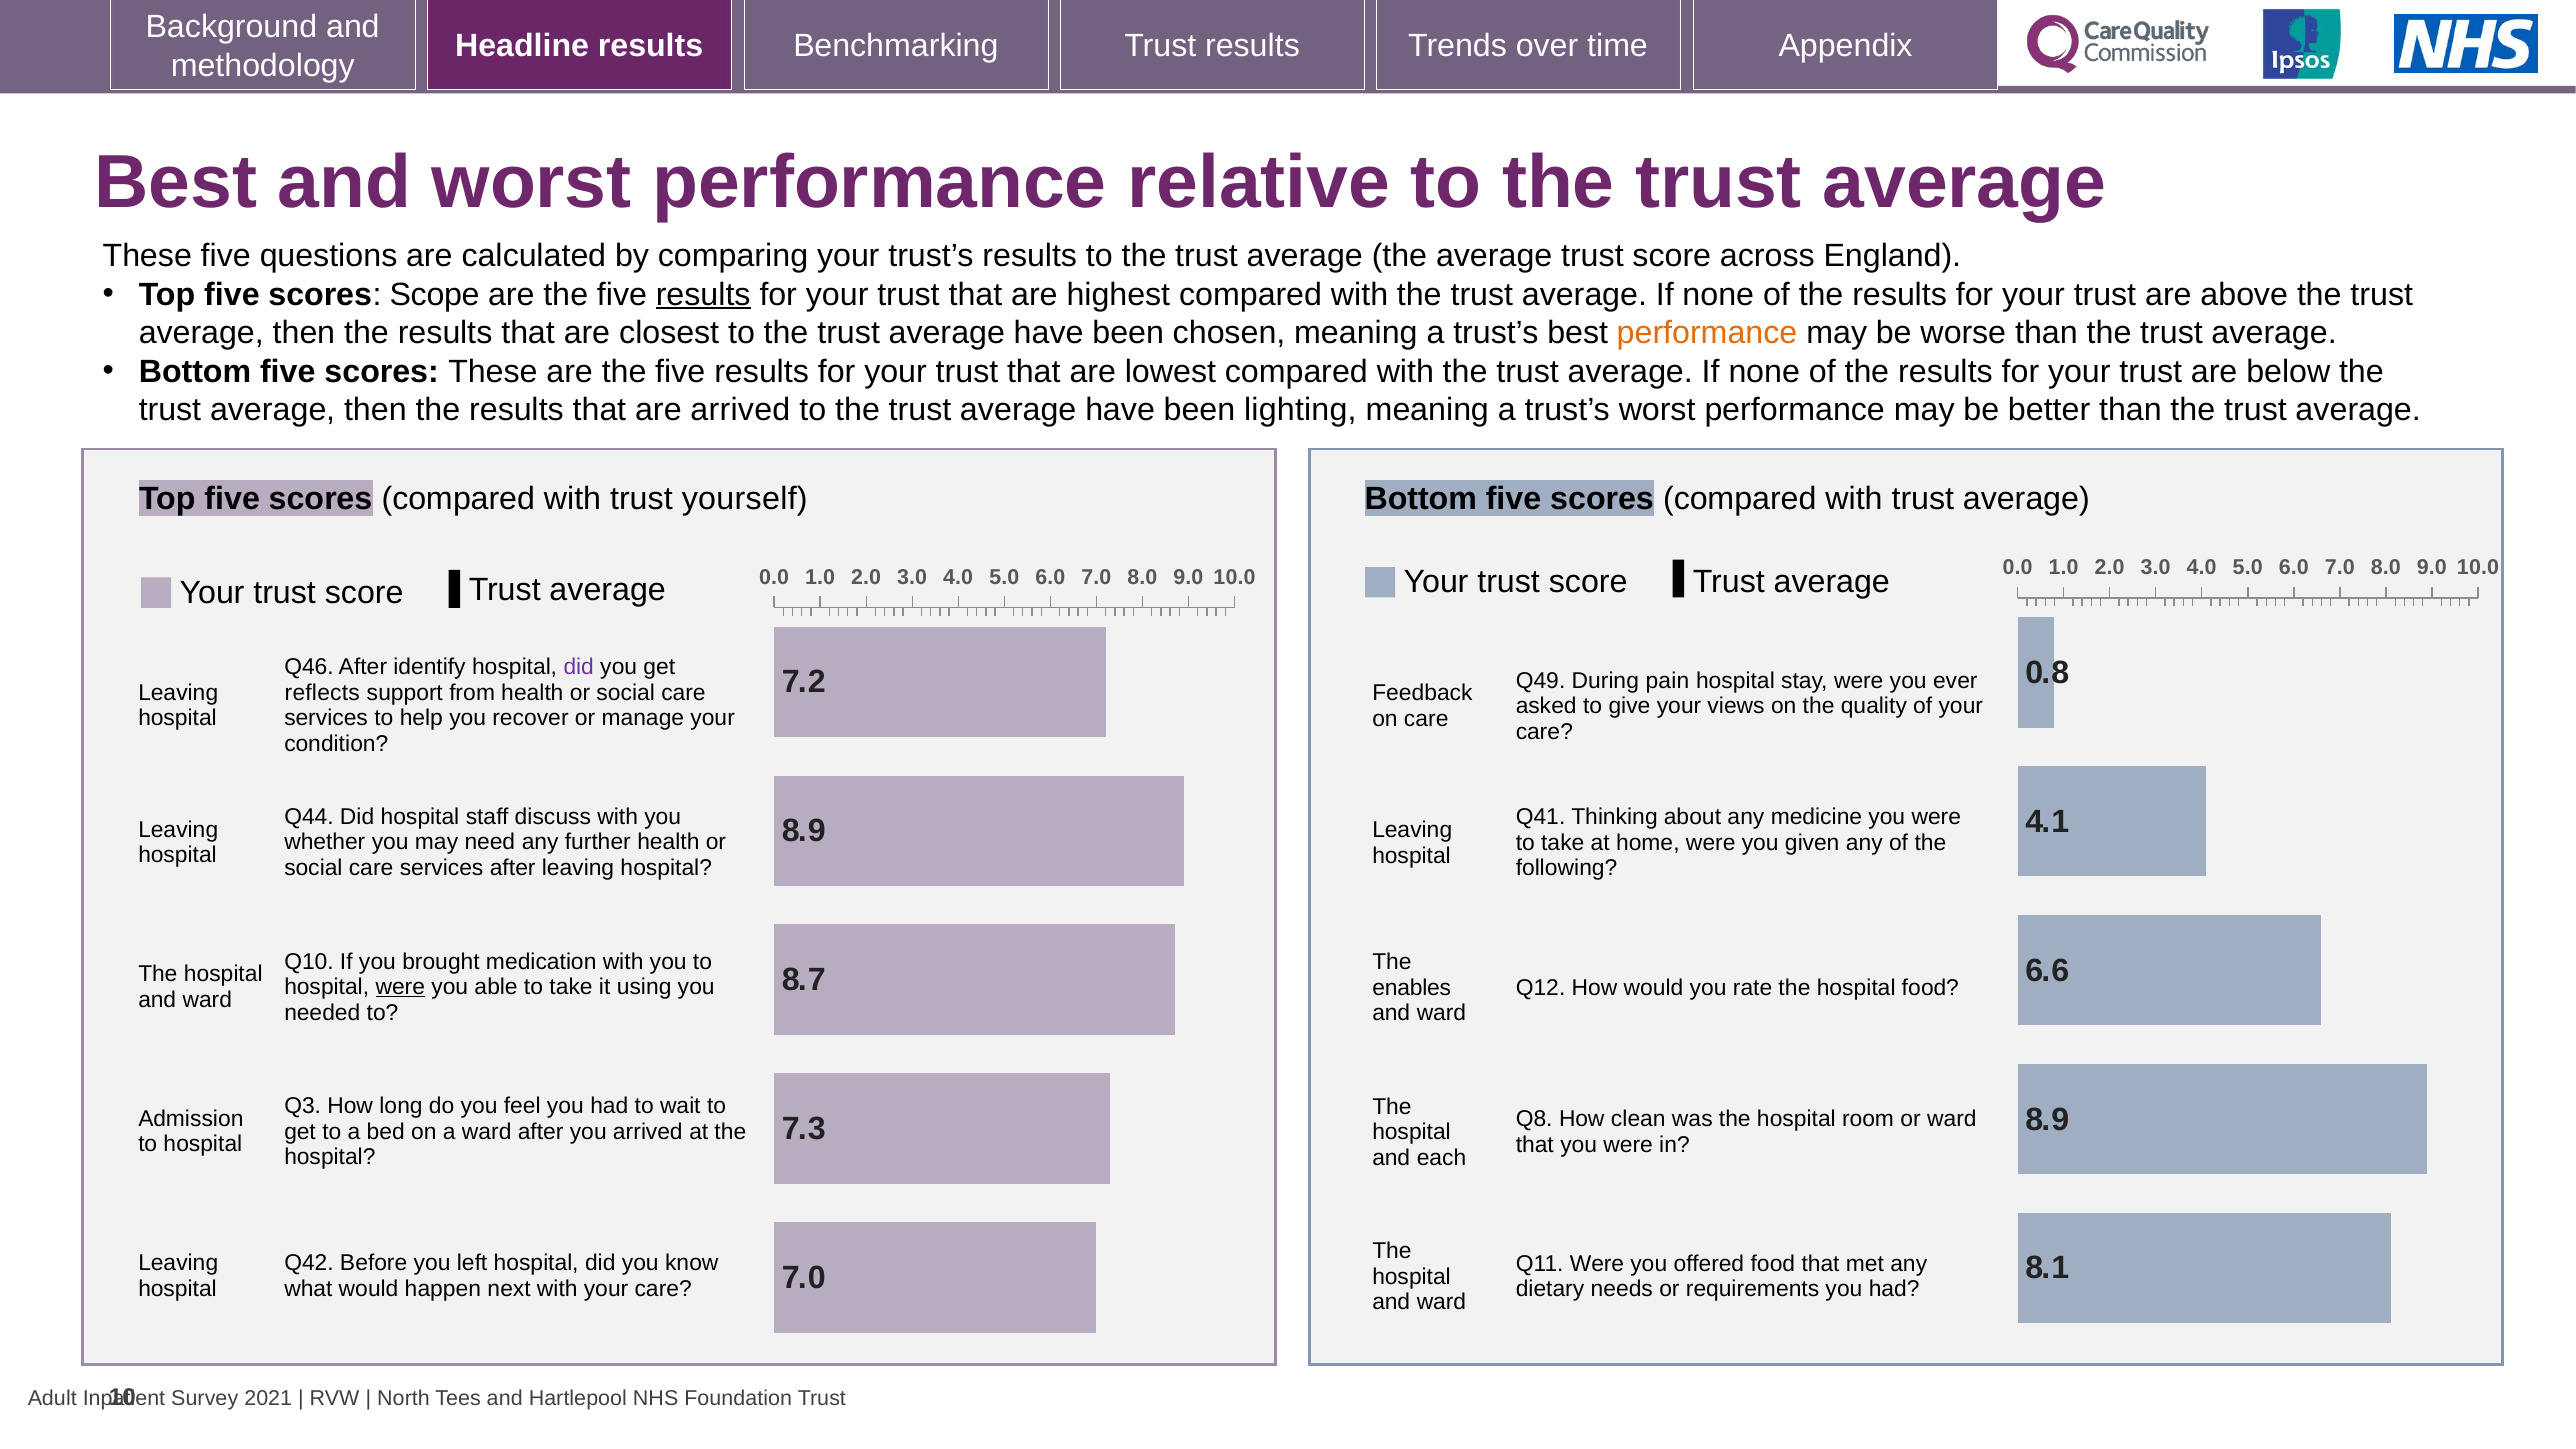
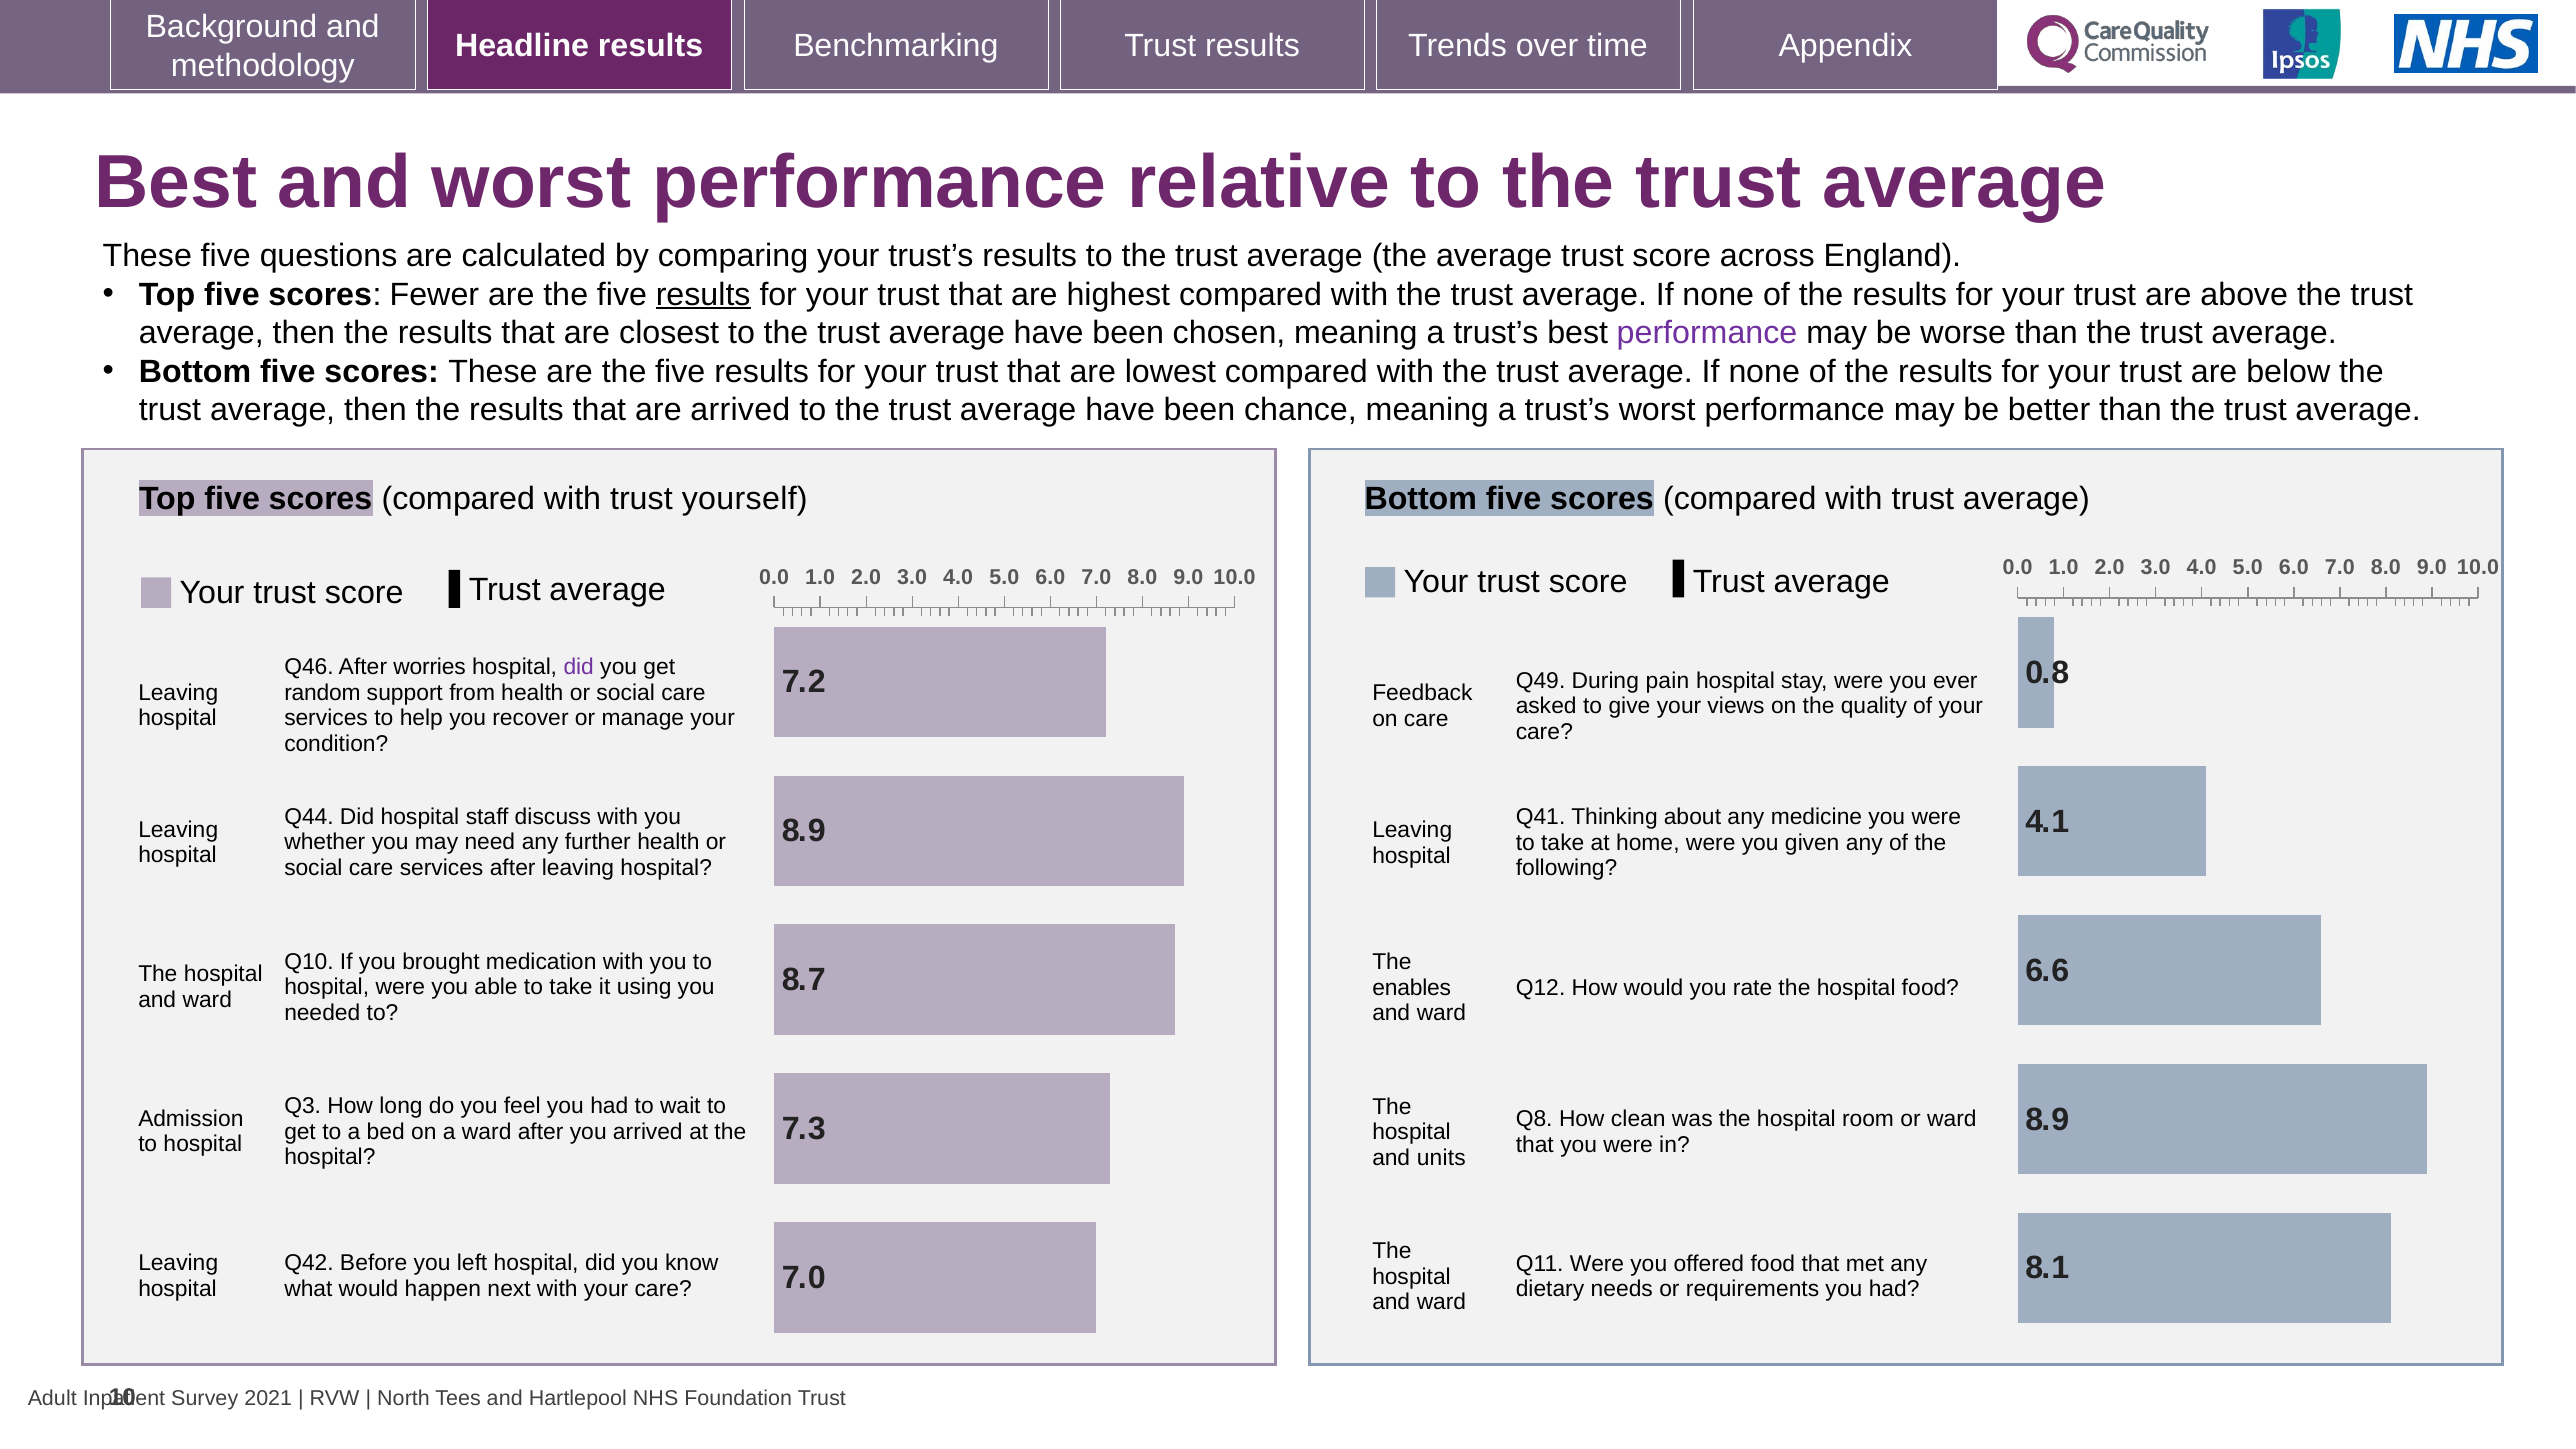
Scope: Scope -> Fewer (434, 294)
performance colour: orange -> purple (1707, 333)
lighting: lighting -> chance (1300, 410)
identify: identify -> worries (430, 667)
reflects: reflects -> random (322, 693)
were underline: present -> none (400, 987)
each: each -> units (1441, 1158)
